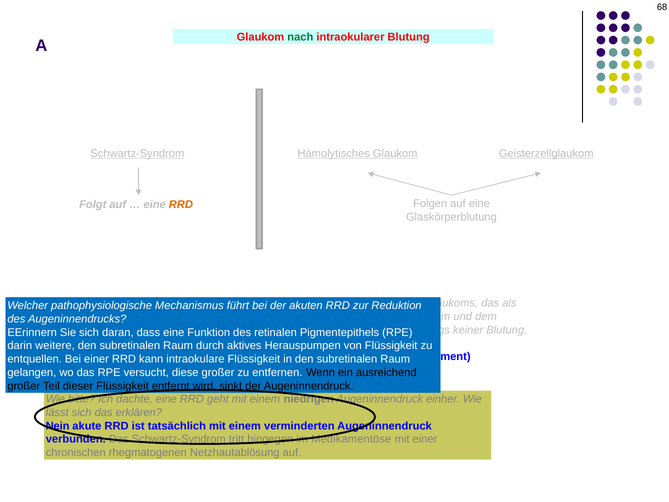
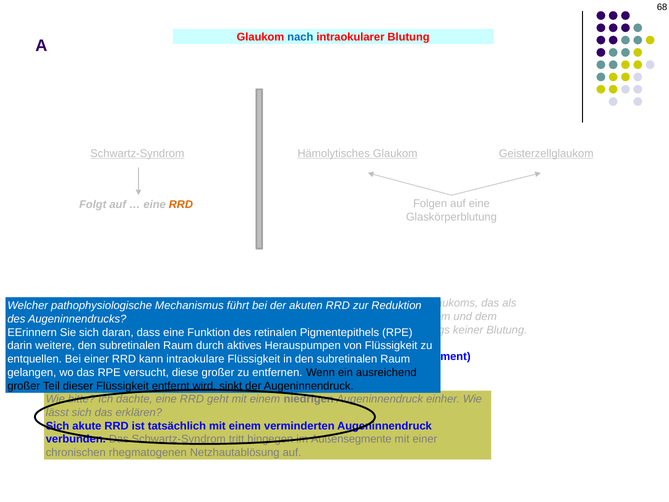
nach colour: green -> blue (300, 37)
Nein: Nein -> Sich (58, 426)
Medikamentöse: Medikamentöse -> Außensegmente (351, 439)
